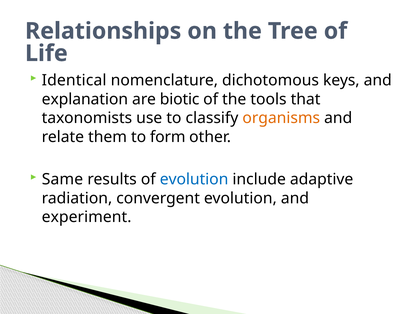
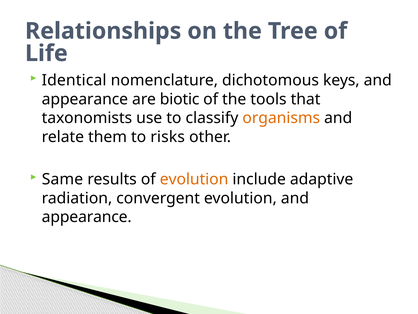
explanation: explanation -> appearance (85, 99)
form: form -> risks (168, 137)
evolution colour: blue -> orange (194, 179)
experiment: experiment -> appearance (87, 217)
